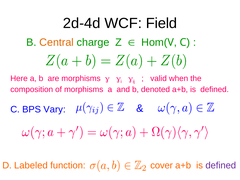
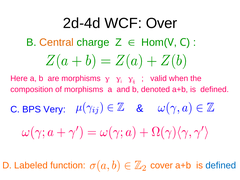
Field: Field -> Over (162, 23)
Vary: Vary -> Very (55, 109)
defined colour: purple -> blue (221, 165)
